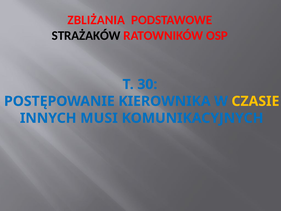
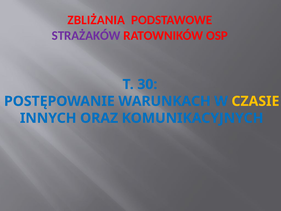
STRAŻAKÓW colour: black -> purple (86, 36)
KIEROWNIKA: KIEROWNIKA -> WARUNKACH (165, 101)
MUSI: MUSI -> ORAZ (99, 118)
